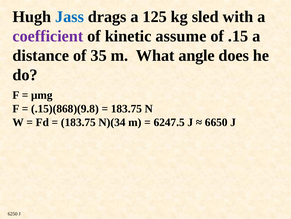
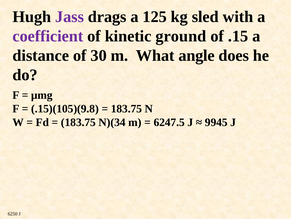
Jass colour: blue -> purple (70, 17)
assume: assume -> ground (181, 36)
35: 35 -> 30 (99, 55)
.15)(868)(9.8: .15)(868)(9.8 -> .15)(105)(9.8 (65, 108)
6650: 6650 -> 9945 (216, 122)
